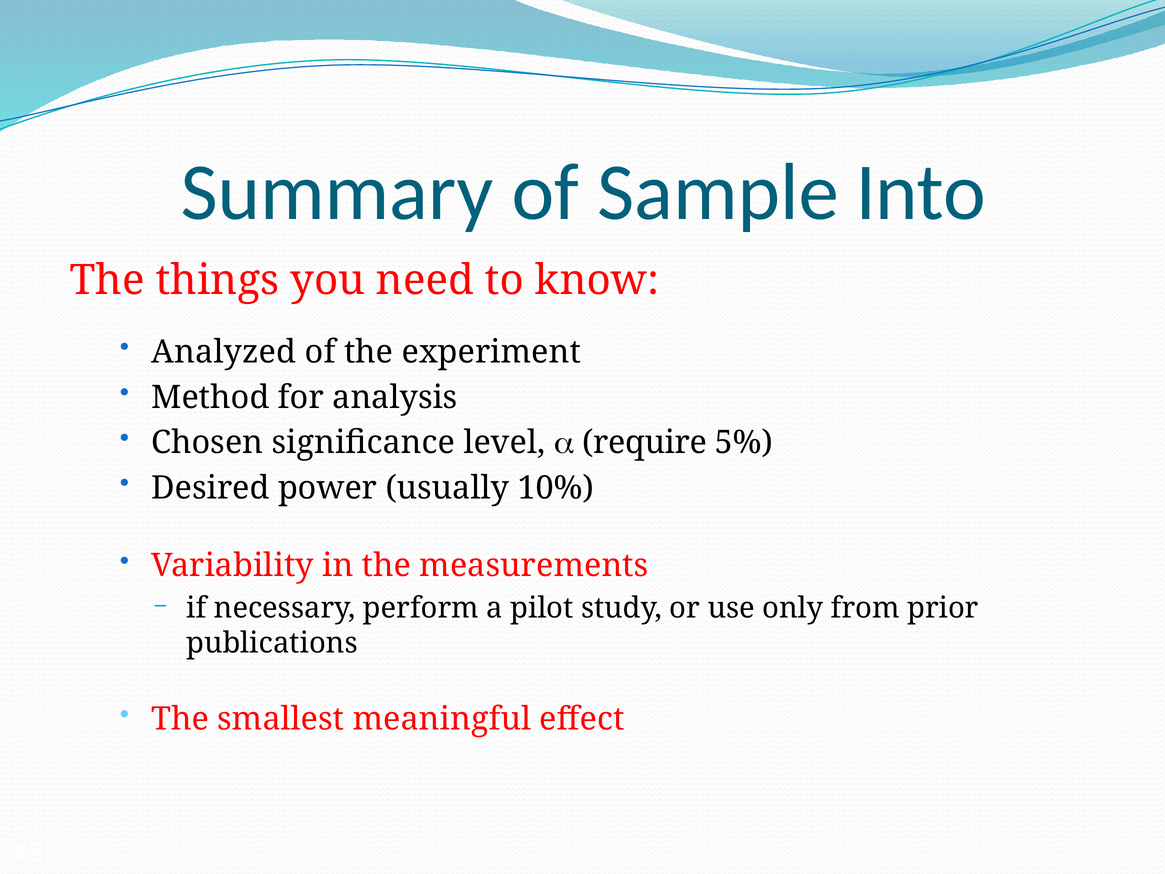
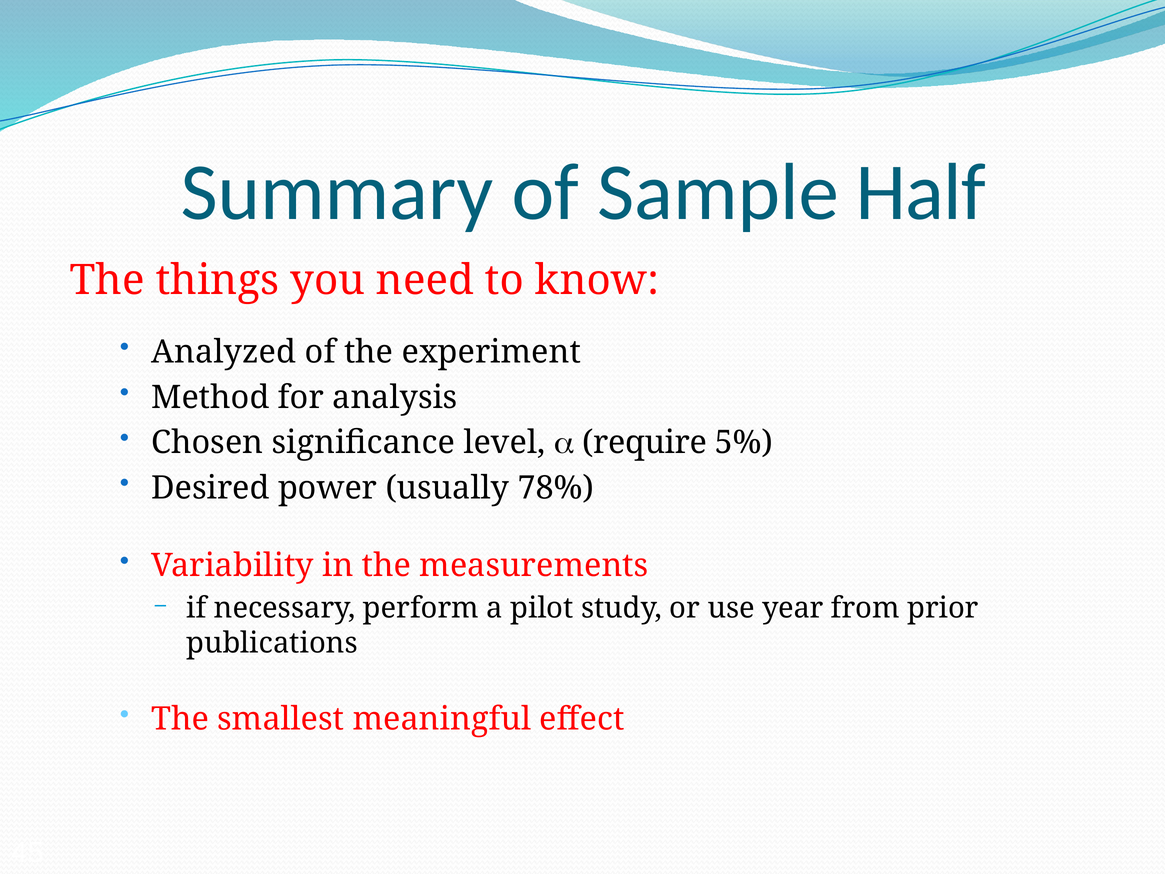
Into: Into -> Half (921, 192)
10%: 10% -> 78% (556, 488)
only: only -> year (793, 608)
